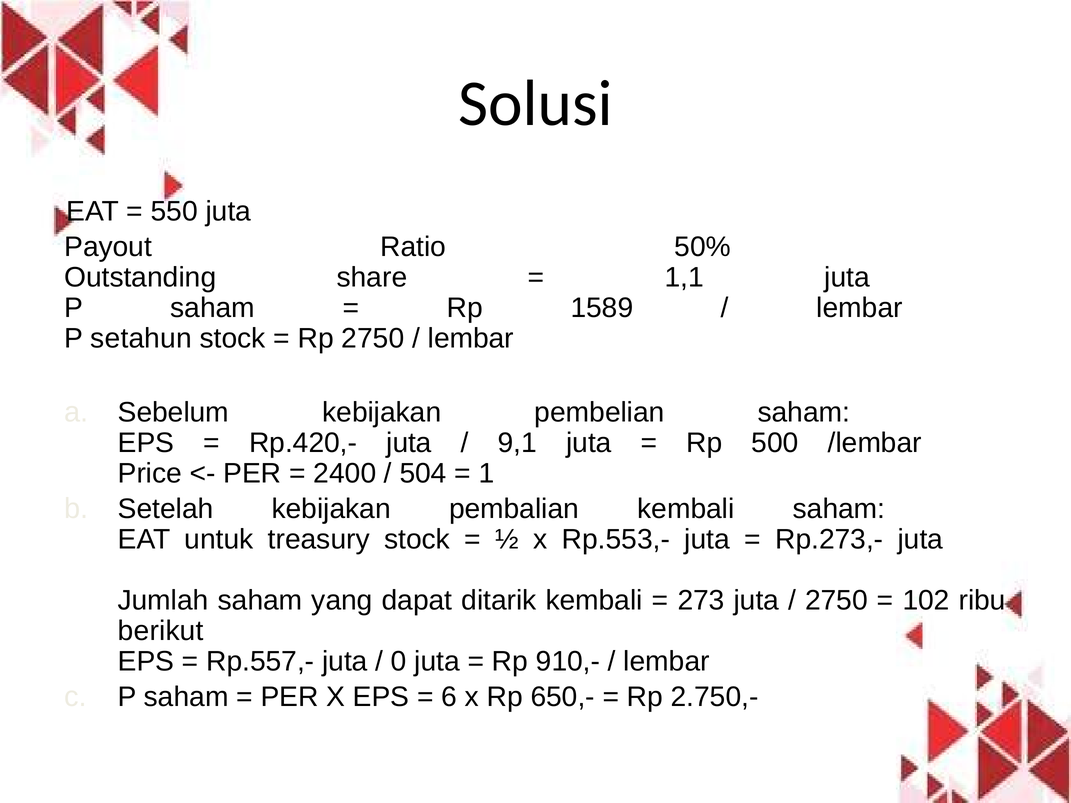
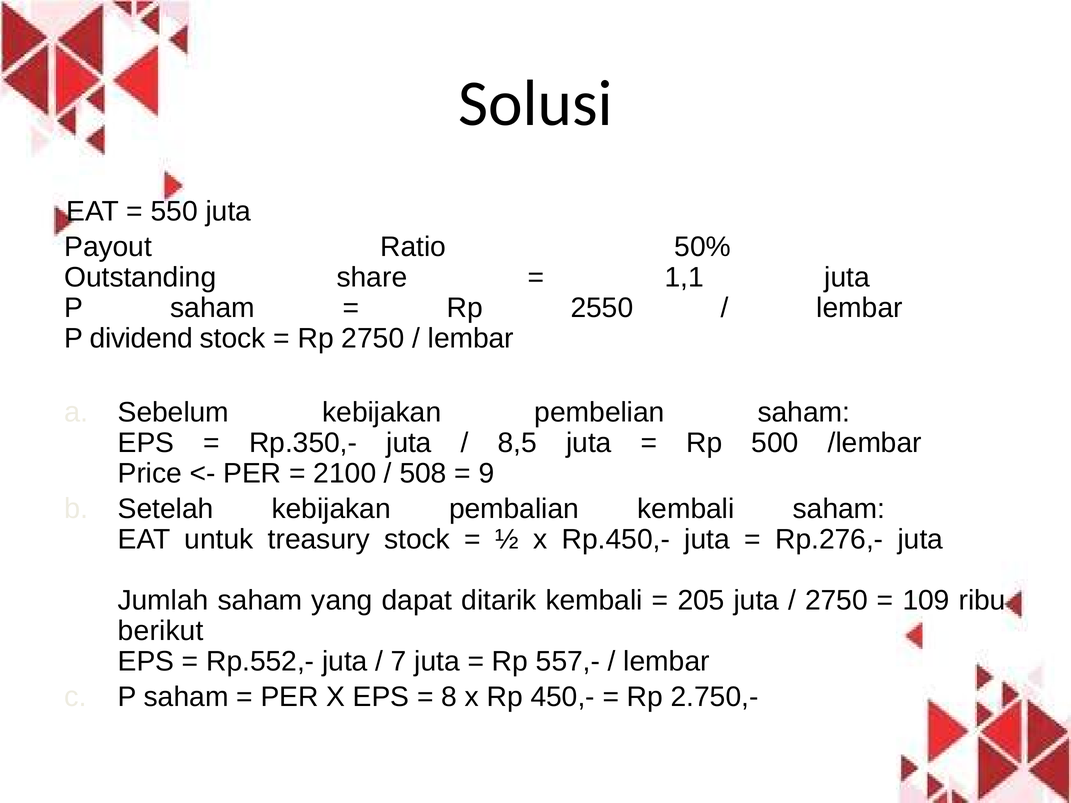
1589: 1589 -> 2550 (602, 308)
setahun: setahun -> dividend (141, 339)
Rp.420,-: Rp.420,- -> Rp.350,- (303, 443)
9,1: 9,1 -> 8,5 (517, 443)
2400: 2400 -> 2100 (345, 474)
504: 504 -> 508 (423, 474)
1: 1 -> 9 (487, 474)
Rp.553,-: Rp.553,- -> Rp.450,- (616, 540)
Rp.273,-: Rp.273,- -> Rp.276,- (829, 540)
273: 273 -> 205 (701, 601)
102: 102 -> 109 (926, 601)
Rp.557,-: Rp.557,- -> Rp.552,- (260, 662)
0: 0 -> 7 (399, 662)
910,-: 910,- -> 557,- (568, 662)
6: 6 -> 8 (449, 697)
650,-: 650,- -> 450,- (563, 697)
